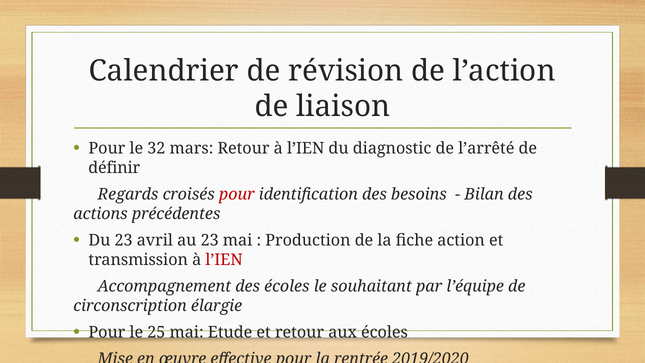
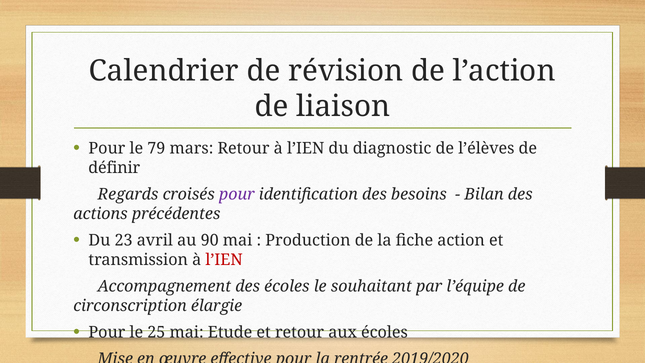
32: 32 -> 79 (156, 149)
l’arrêté: l’arrêté -> l’élèves (486, 149)
pour colour: red -> purple (237, 194)
au 23: 23 -> 90 (210, 240)
